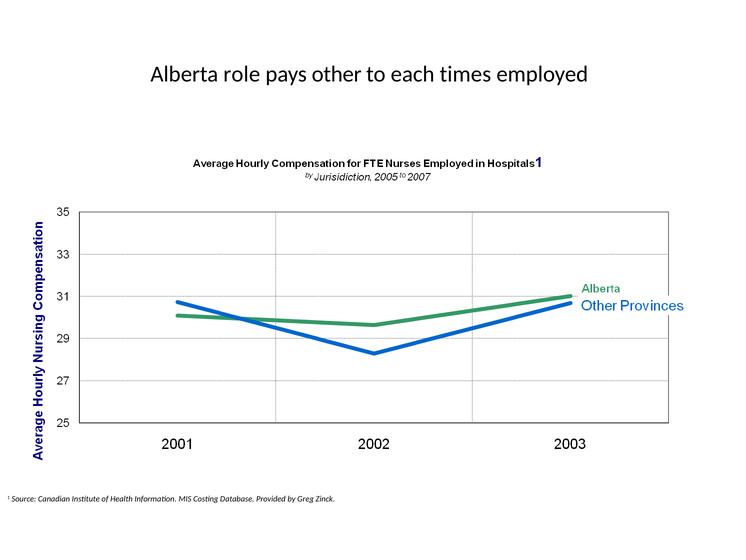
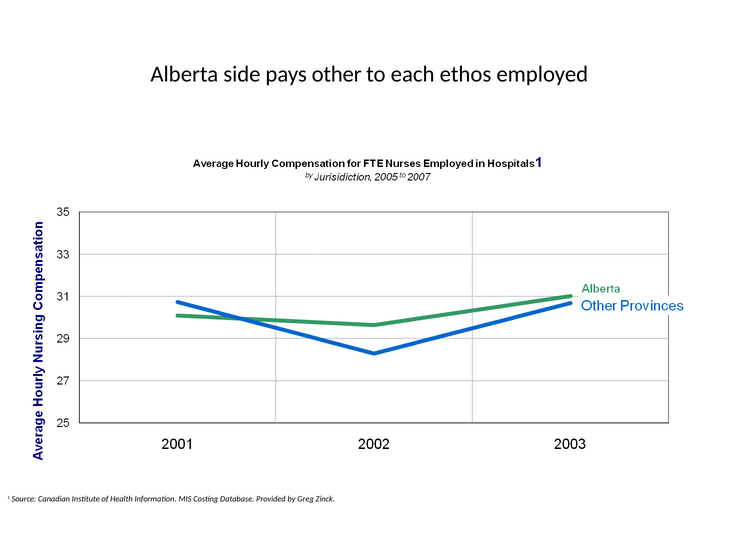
role: role -> side (242, 74)
times: times -> ethos (465, 74)
